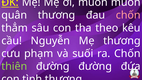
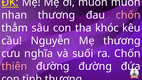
quân: quân -> nhan (14, 15)
theo: theo -> khóc (107, 28)
phạm: phạm -> nghĩa (39, 53)
thiên colour: light green -> pink (14, 66)
